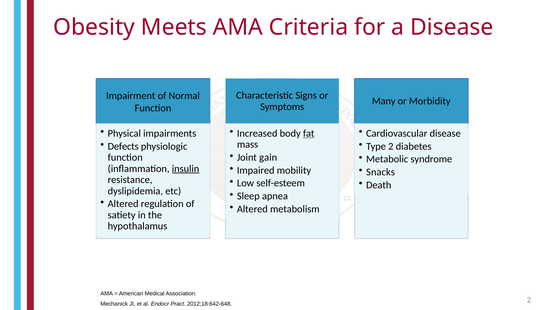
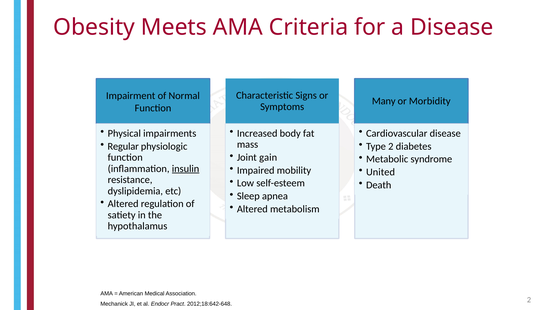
fat underline: present -> none (309, 133)
Defects: Defects -> Regular (123, 146)
Snacks: Snacks -> United (381, 172)
